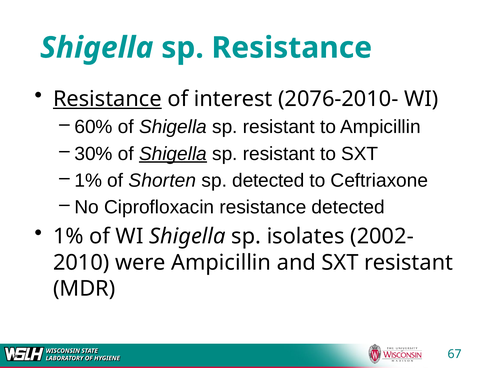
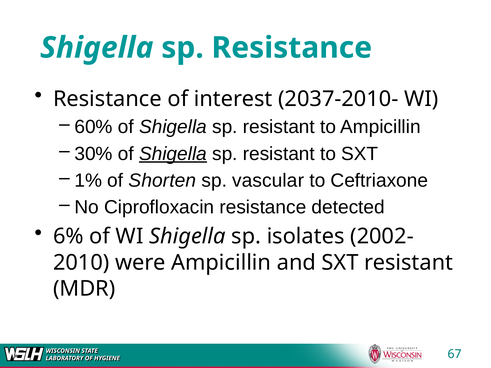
Resistance underline: present -> none (107, 99)
2076-2010-: 2076-2010- -> 2037-2010- (338, 99)
sp detected: detected -> vascular (268, 181)
1%: 1% -> 6% (68, 236)
